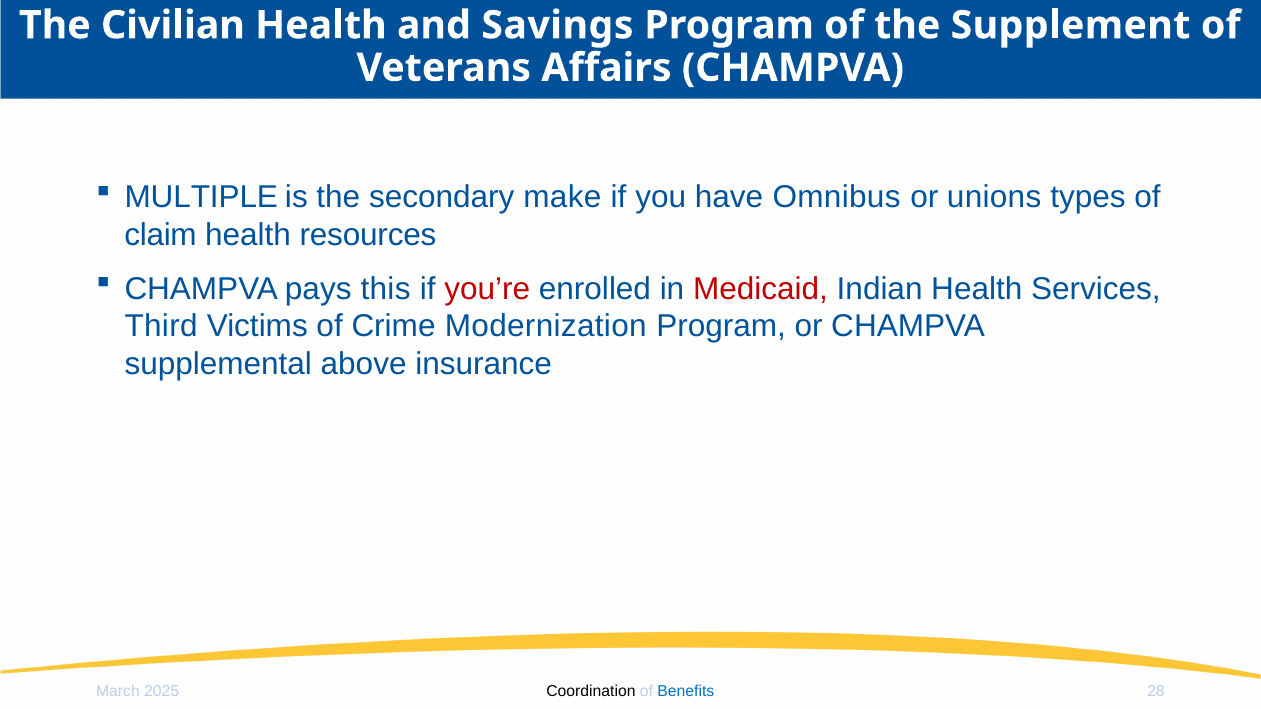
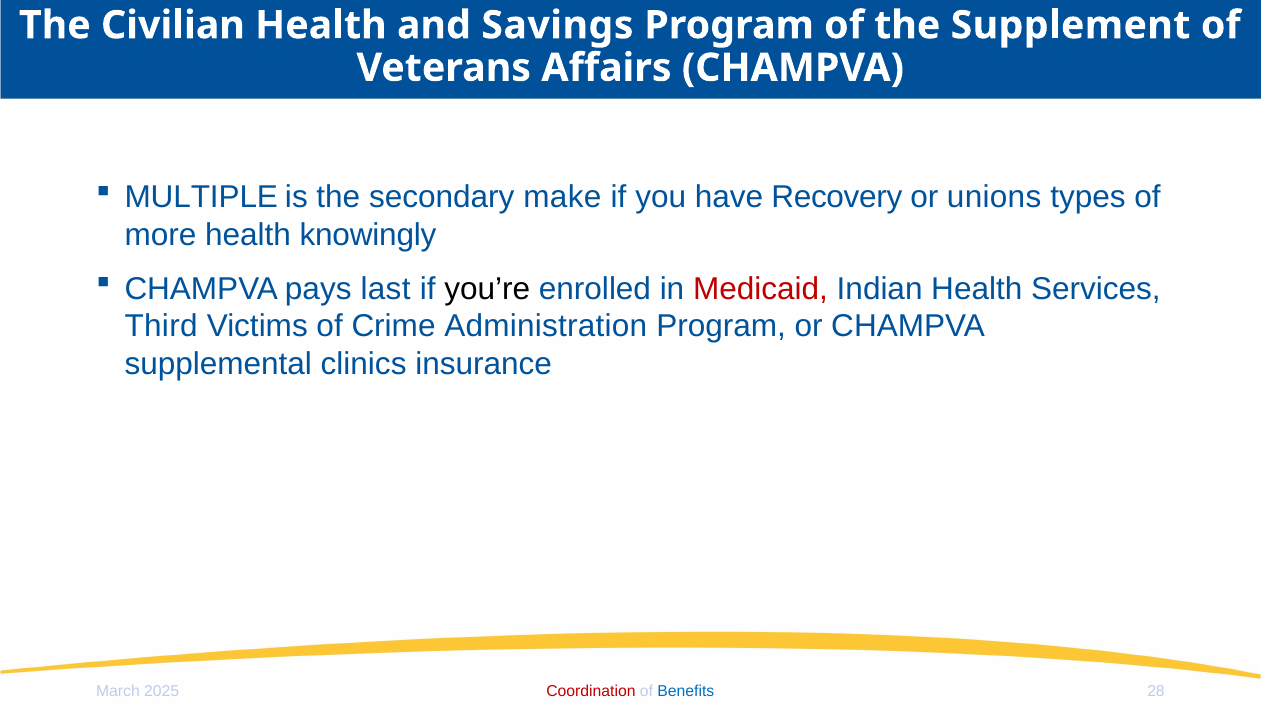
Omnibus: Omnibus -> Recovery (837, 197)
claim: claim -> more (160, 235)
resources: resources -> knowingly (368, 235)
this: this -> last (386, 289)
you’re colour: red -> black (487, 289)
Modernization: Modernization -> Administration (546, 327)
above: above -> clinics (364, 365)
Coordination colour: black -> red (591, 691)
